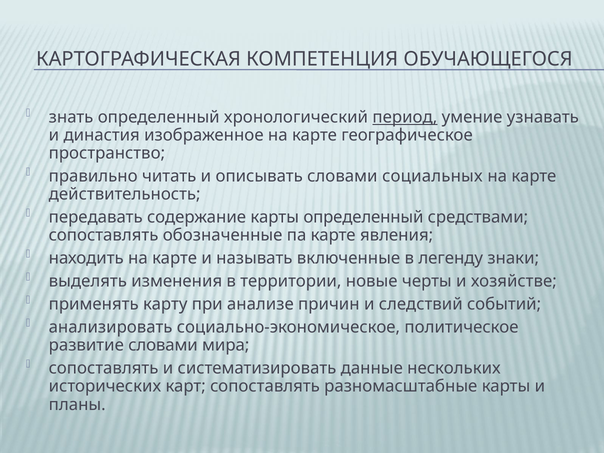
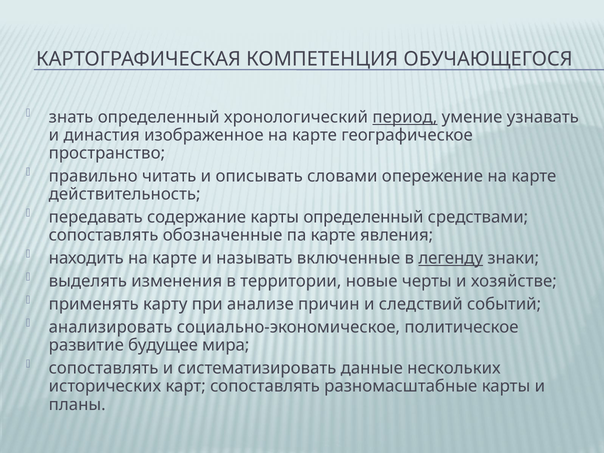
социальных: социальных -> опережение (432, 176)
легенду underline: none -> present (451, 258)
развитие словами: словами -> будущее (163, 345)
